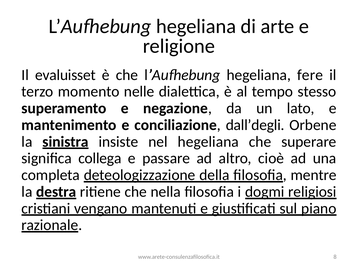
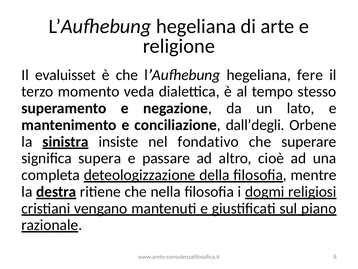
nelle: nelle -> veda (139, 91)
nel hegeliana: hegeliana -> fondativo (208, 141)
collega: collega -> supera (100, 158)
